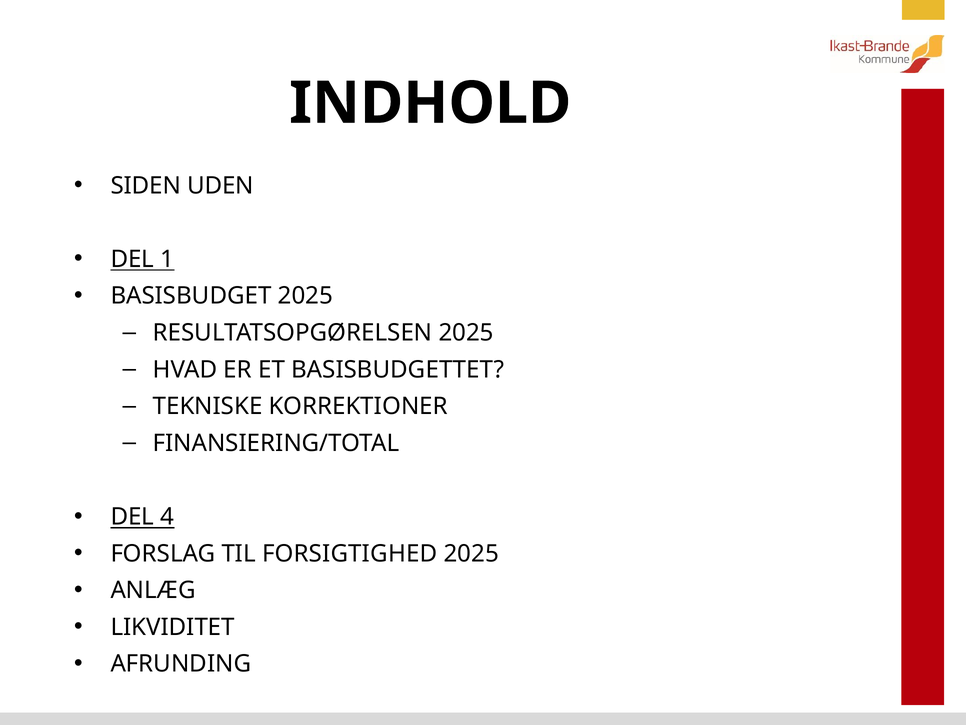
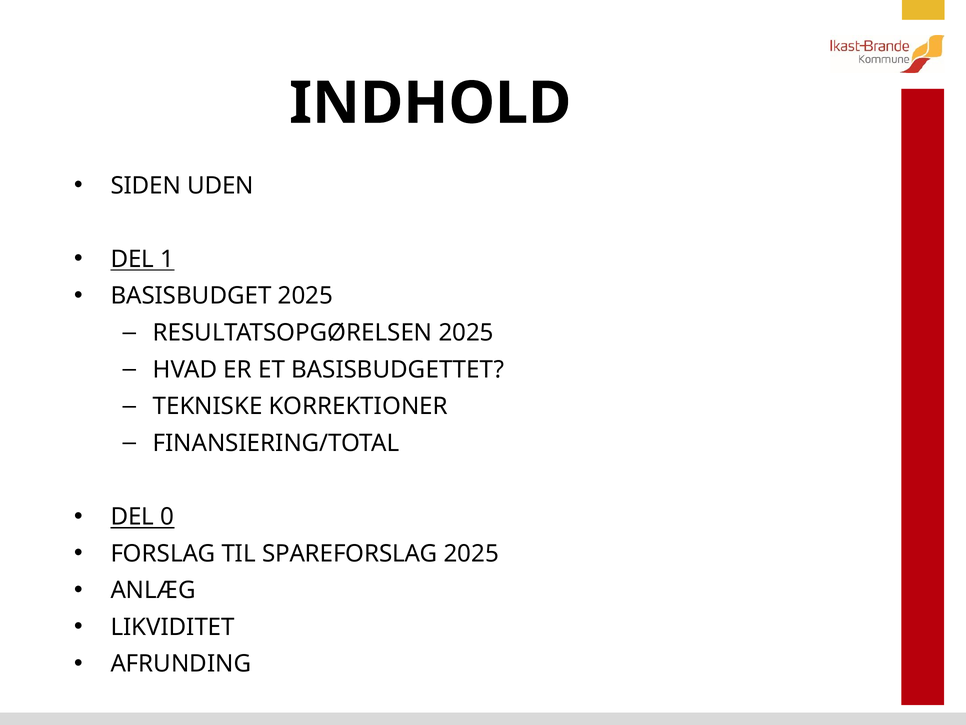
4: 4 -> 0 (167, 516)
FORSIGTIGHED: FORSIGTIGHED -> SPAREFORSLAG (350, 553)
